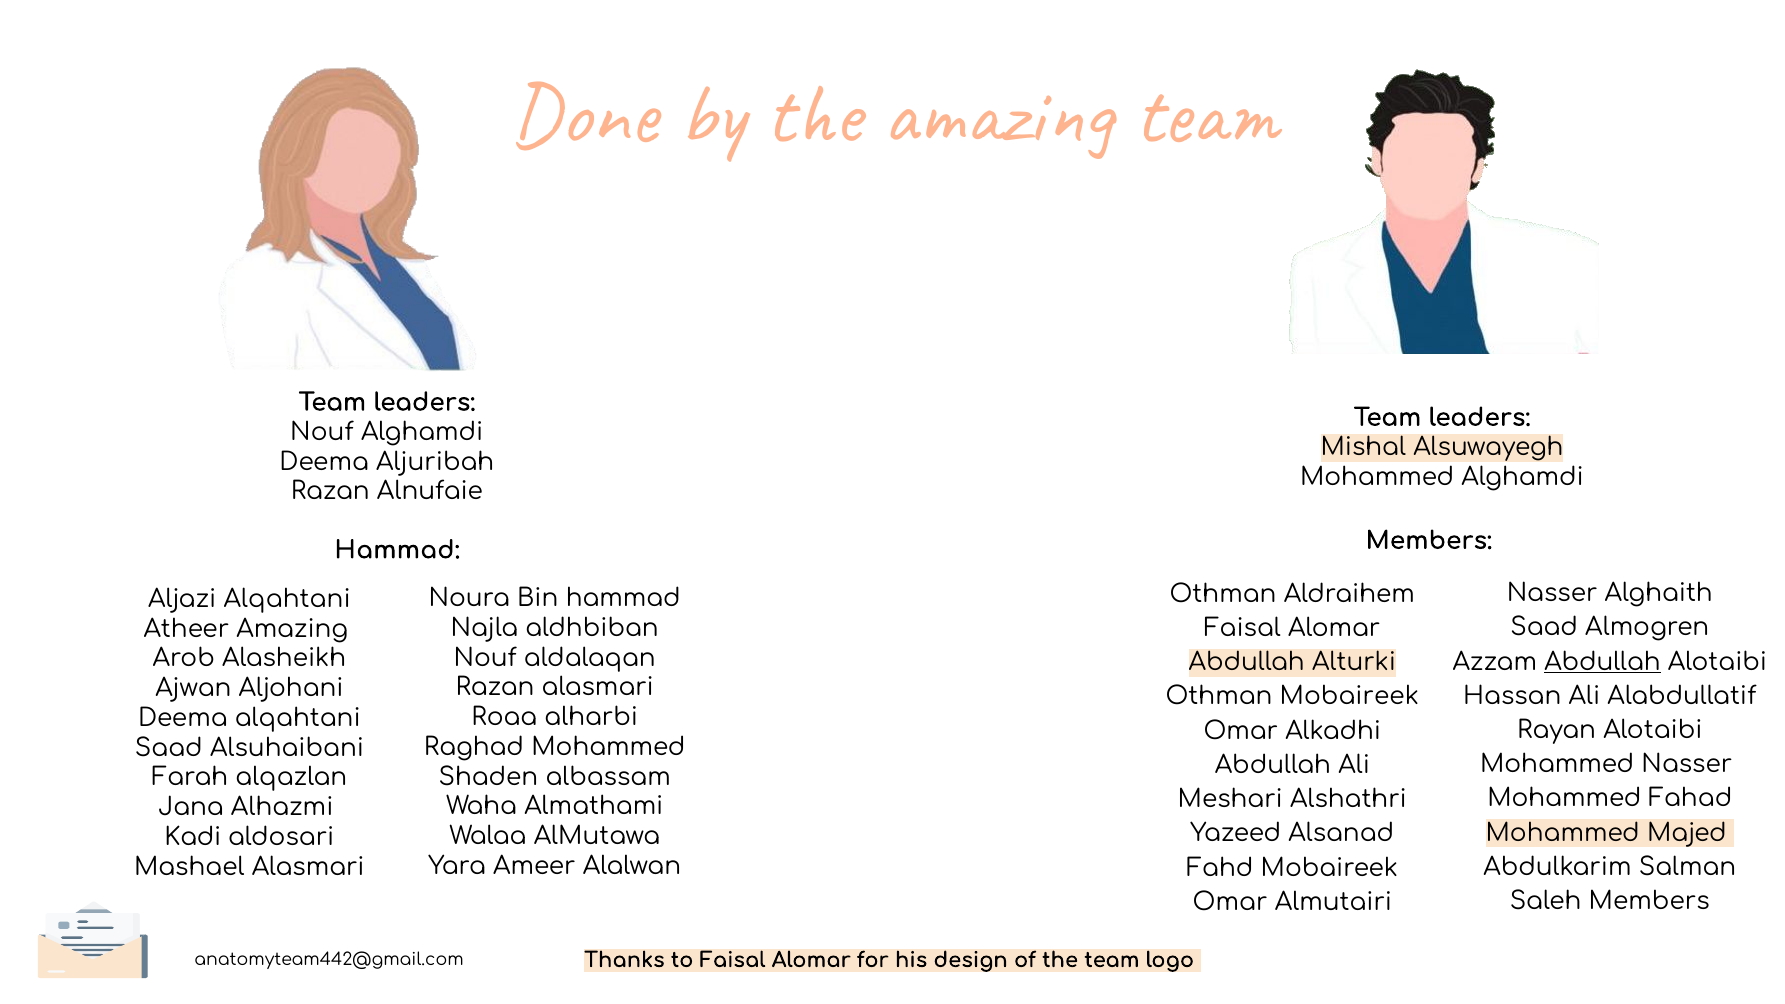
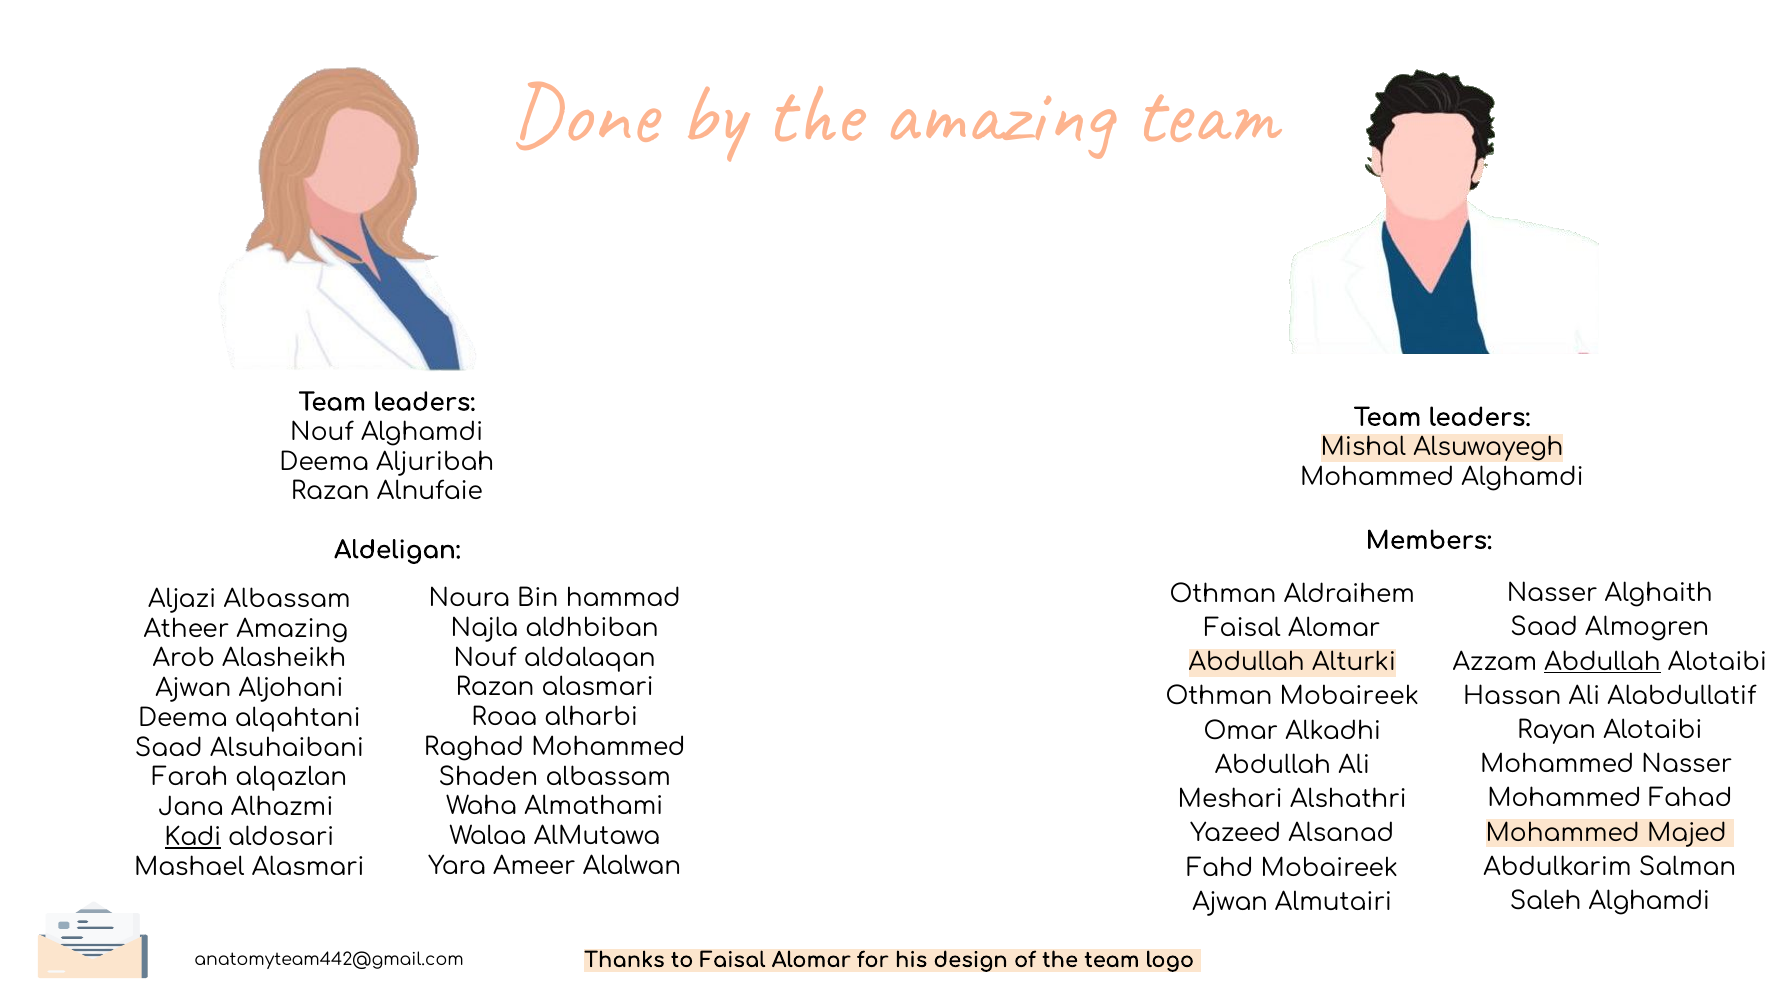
Hammad: Hammad -> Aldeligan (397, 550)
Aljazi Alqahtani: Alqahtani -> Albassam (287, 599)
Kadi underline: none -> present (193, 837)
Saleh Members: Members -> Alghamdi (1649, 902)
Omar: Omar -> Ajwan (1230, 902)
